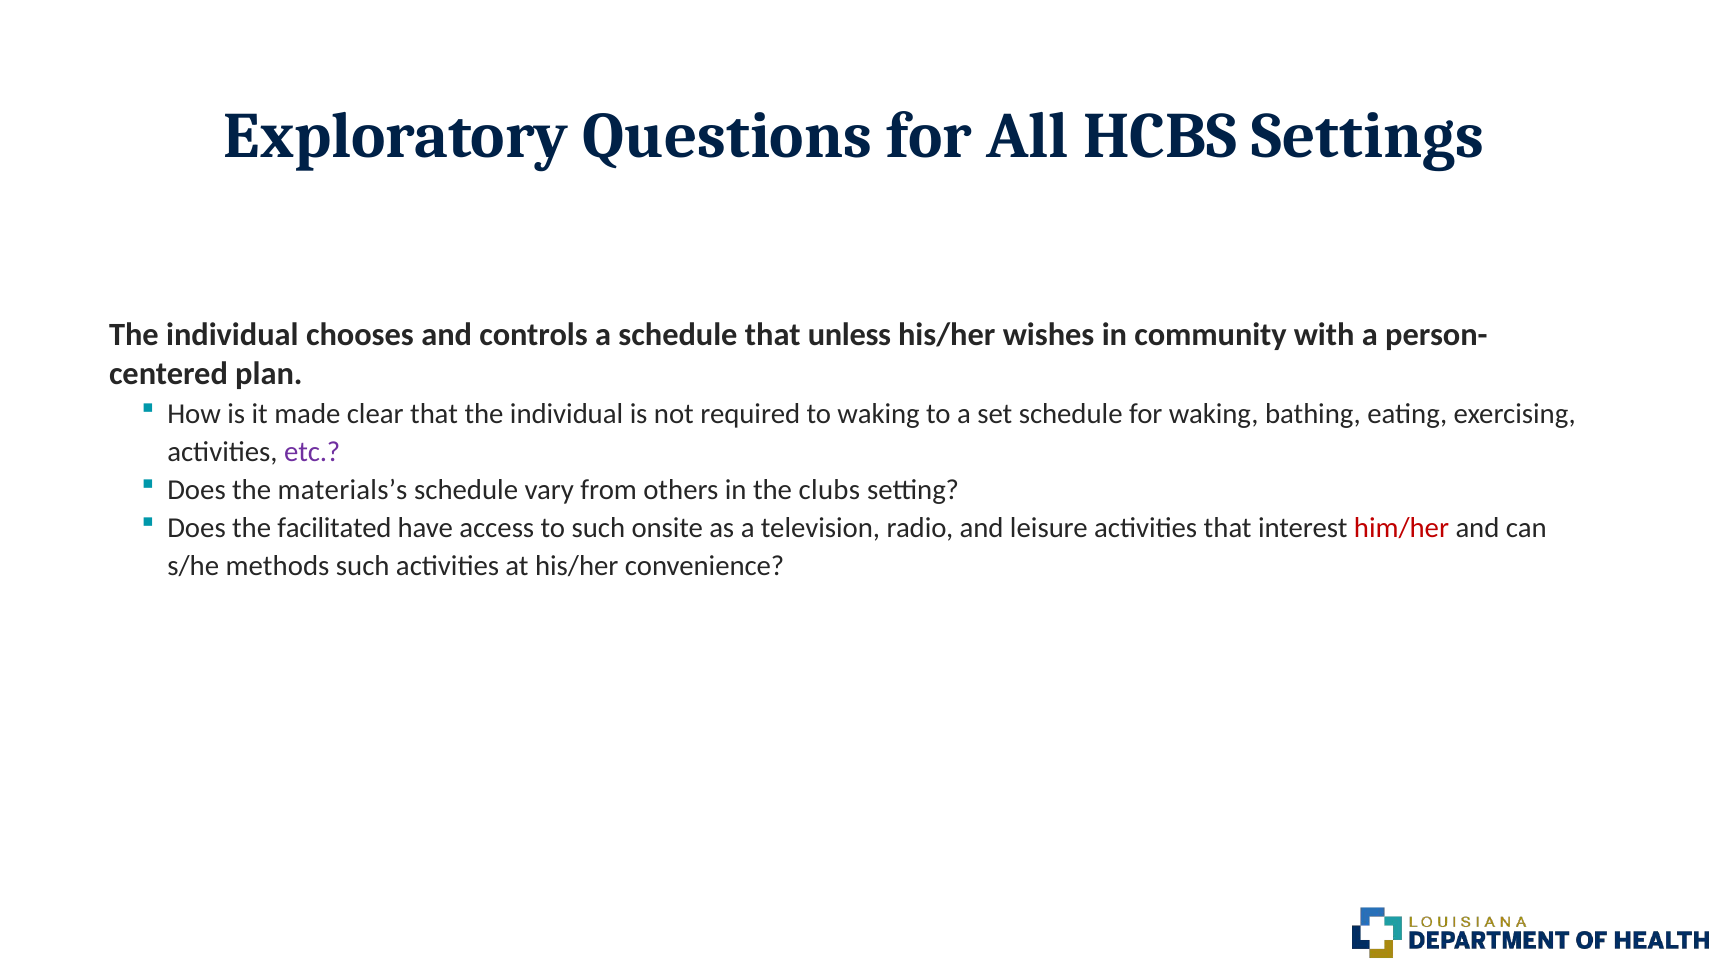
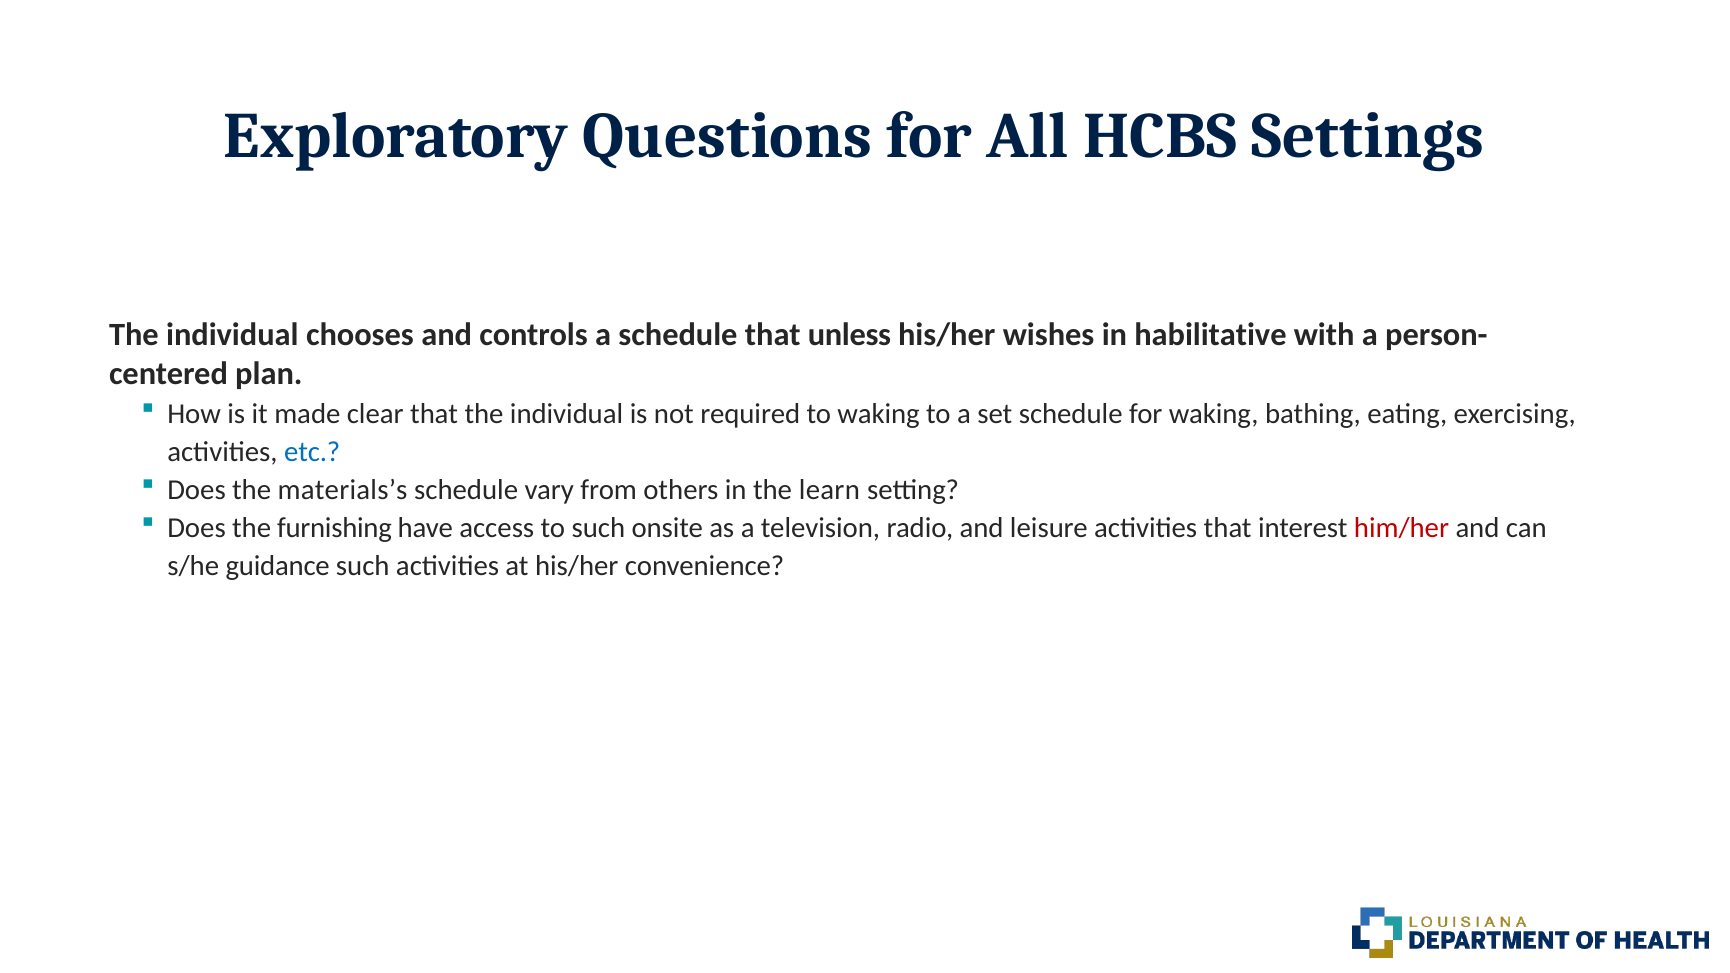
community: community -> habilitative (1210, 335)
etc colour: purple -> blue (312, 452)
clubs: clubs -> learn (829, 490)
facilitated: facilitated -> furnishing (334, 528)
methods: methods -> guidance (278, 566)
